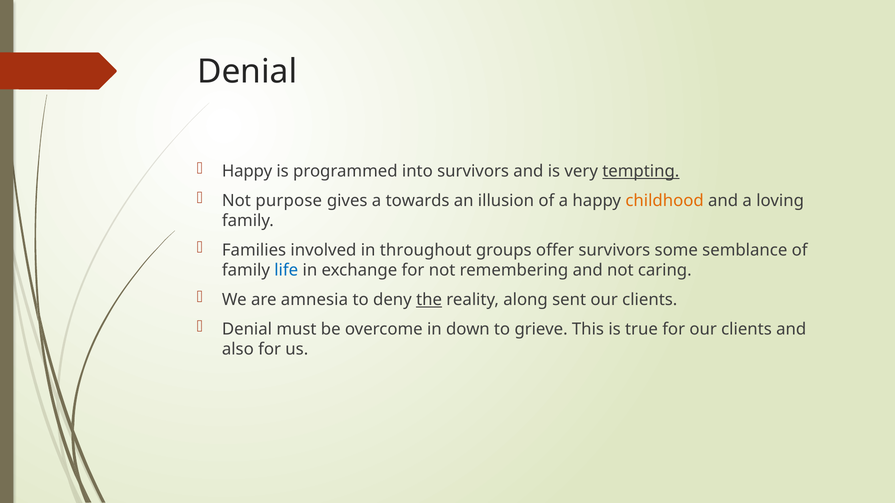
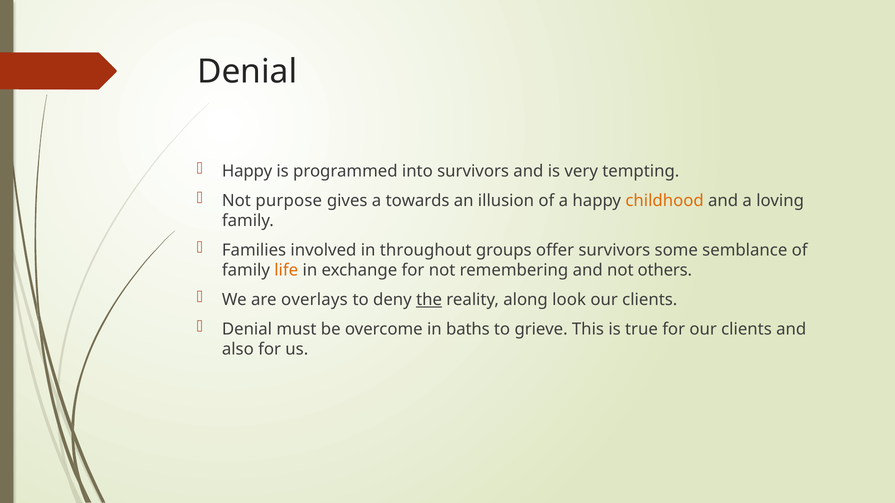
tempting underline: present -> none (641, 171)
life colour: blue -> orange (286, 270)
caring: caring -> others (665, 270)
amnesia: amnesia -> overlays (314, 300)
sent: sent -> look (569, 300)
down: down -> baths (468, 329)
